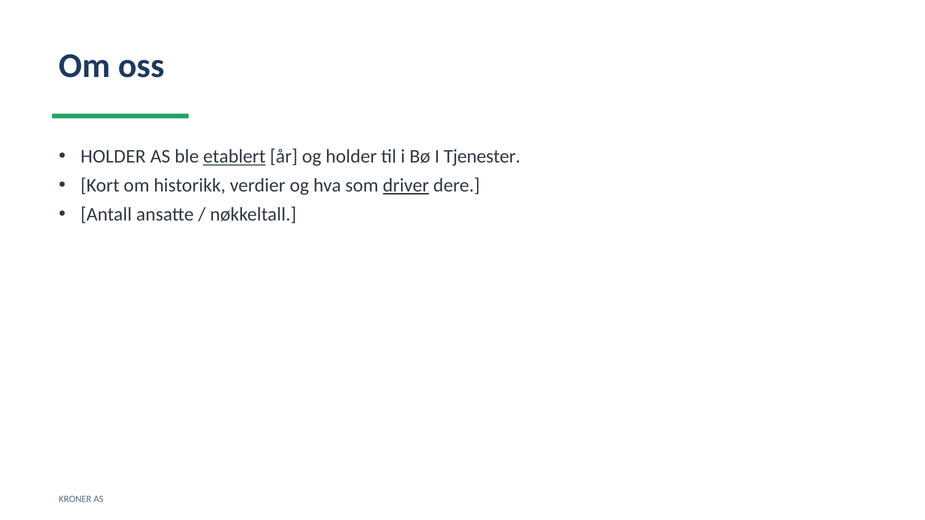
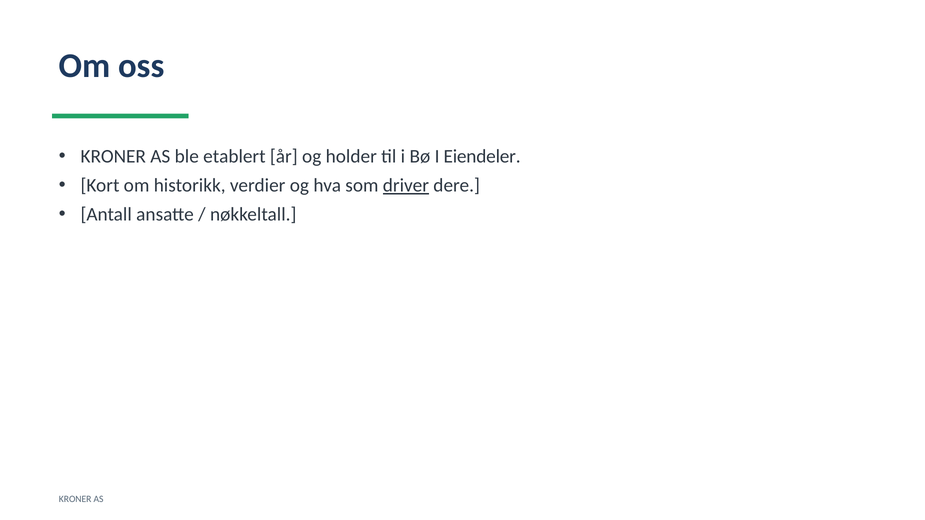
HOLDER: HOLDER -> KRONER (113, 157)
etablert underline: present -> none (234, 157)
Tjenester: Tjenester -> Eiendeler (482, 157)
